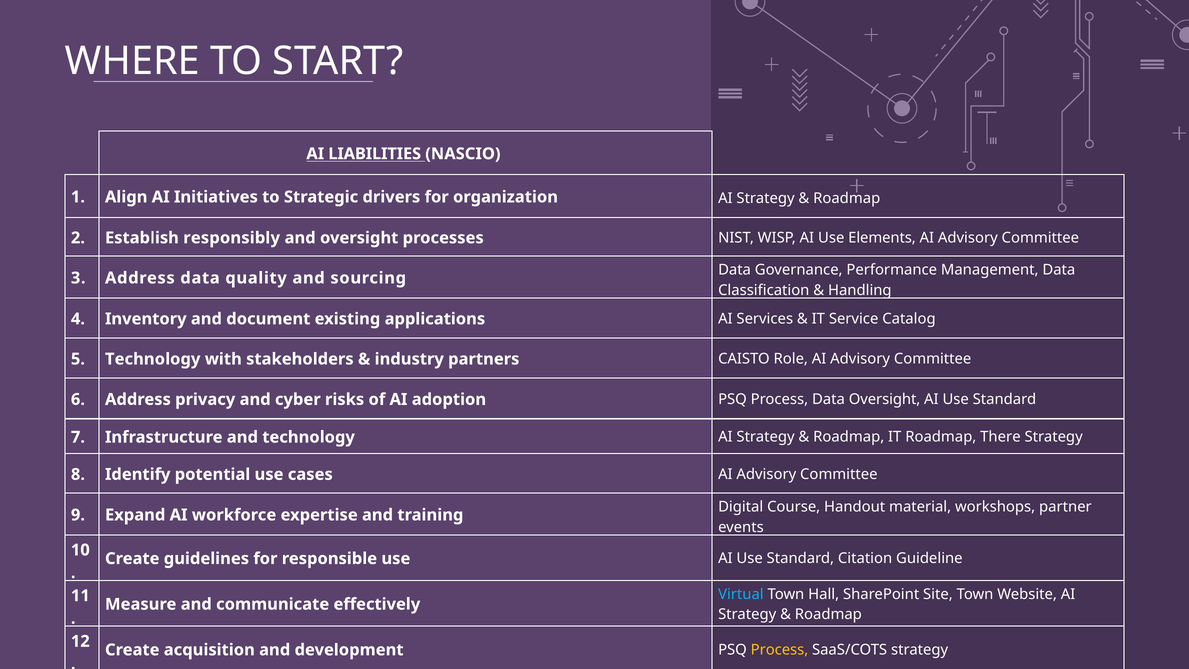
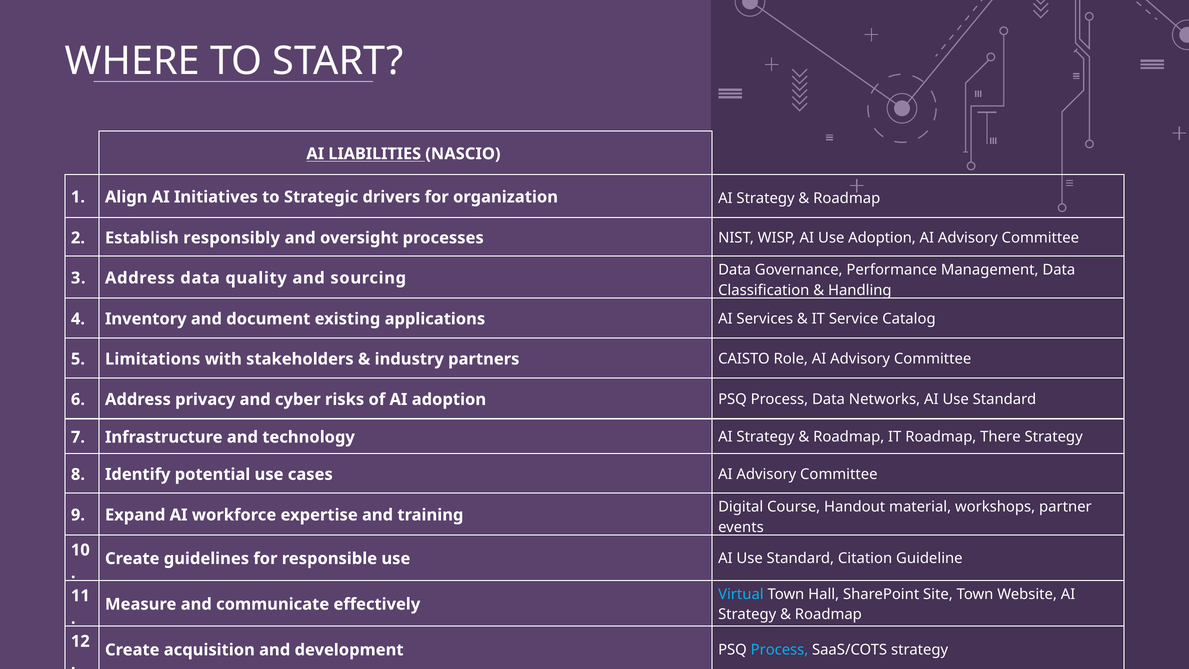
Use Elements: Elements -> Adoption (882, 238)
5 Technology: Technology -> Limitations (153, 359)
Data Oversight: Oversight -> Networks (885, 399)
Process colour: yellow -> light blue (779, 650)
